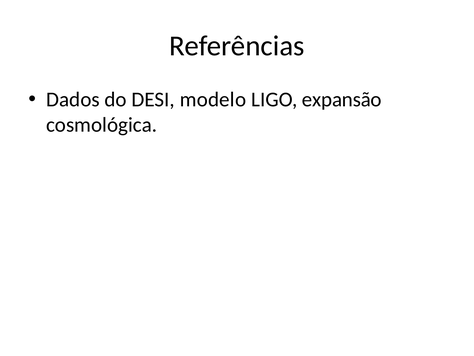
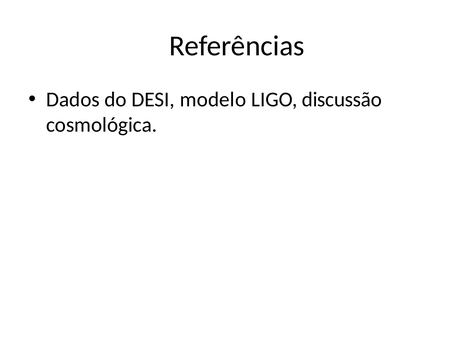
expansão: expansão -> discussão (342, 99)
